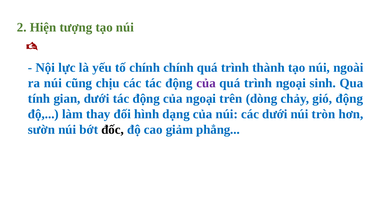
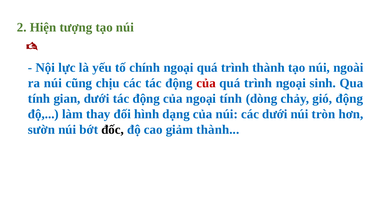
chính chính: chính -> ngoại (179, 67)
của colour: purple -> red (206, 83)
ngoại trên: trên -> tính (231, 98)
giảm phẳng: phẳng -> thành (218, 129)
